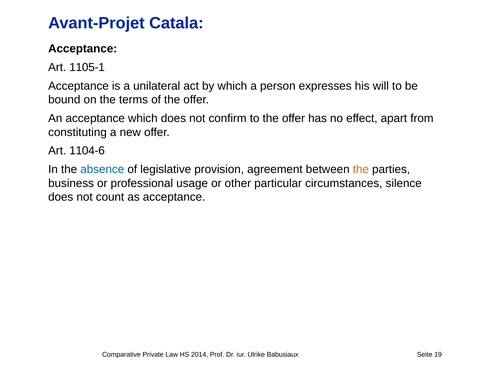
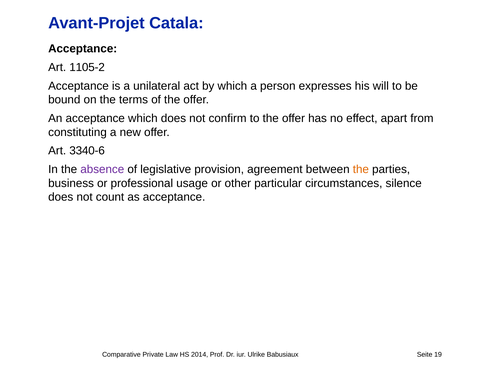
1105-1: 1105-1 -> 1105-2 (87, 67)
1104-6: 1104-6 -> 3340-6 (87, 151)
absence colour: blue -> purple (102, 169)
